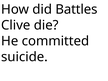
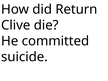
Battles: Battles -> Return (76, 9)
